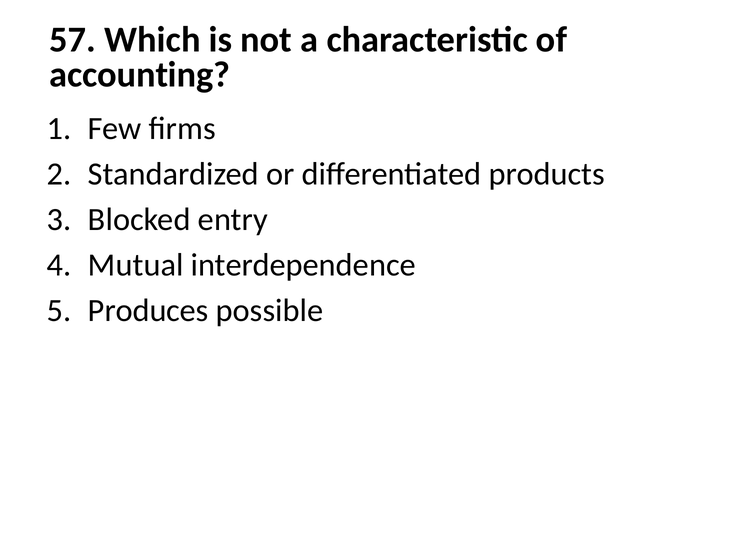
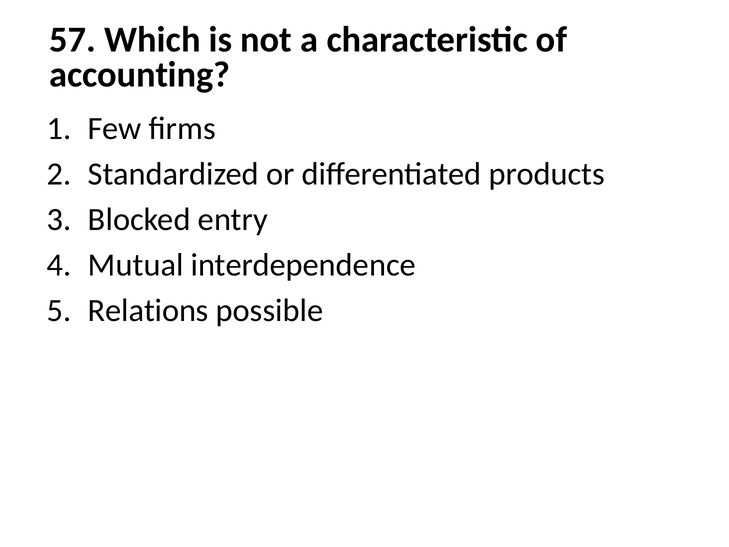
Produces: Produces -> Relations (148, 310)
